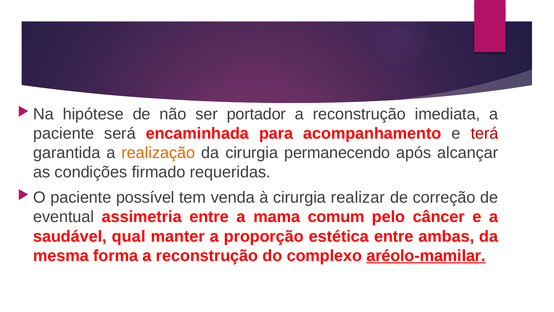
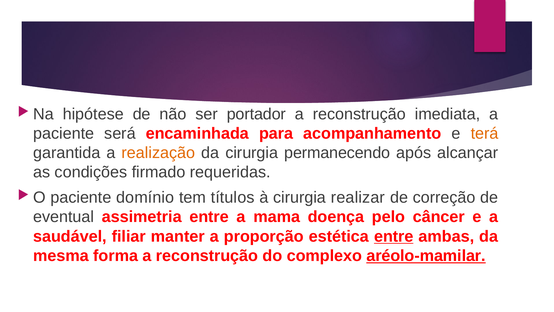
terá colour: red -> orange (485, 133)
possível: possível -> domínio (145, 197)
venda: venda -> títulos (233, 197)
comum: comum -> doença (336, 217)
qual: qual -> filiar (129, 236)
entre underline: none -> present (394, 236)
